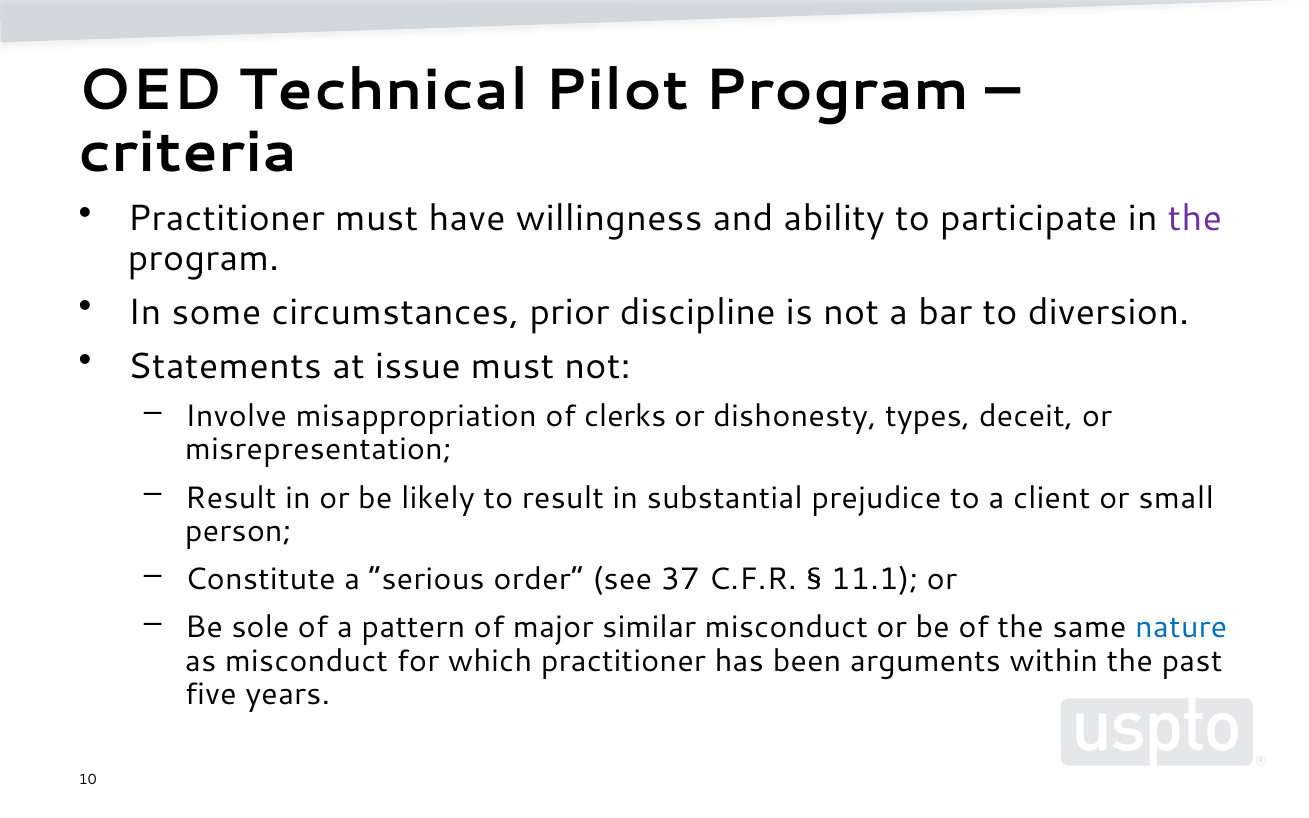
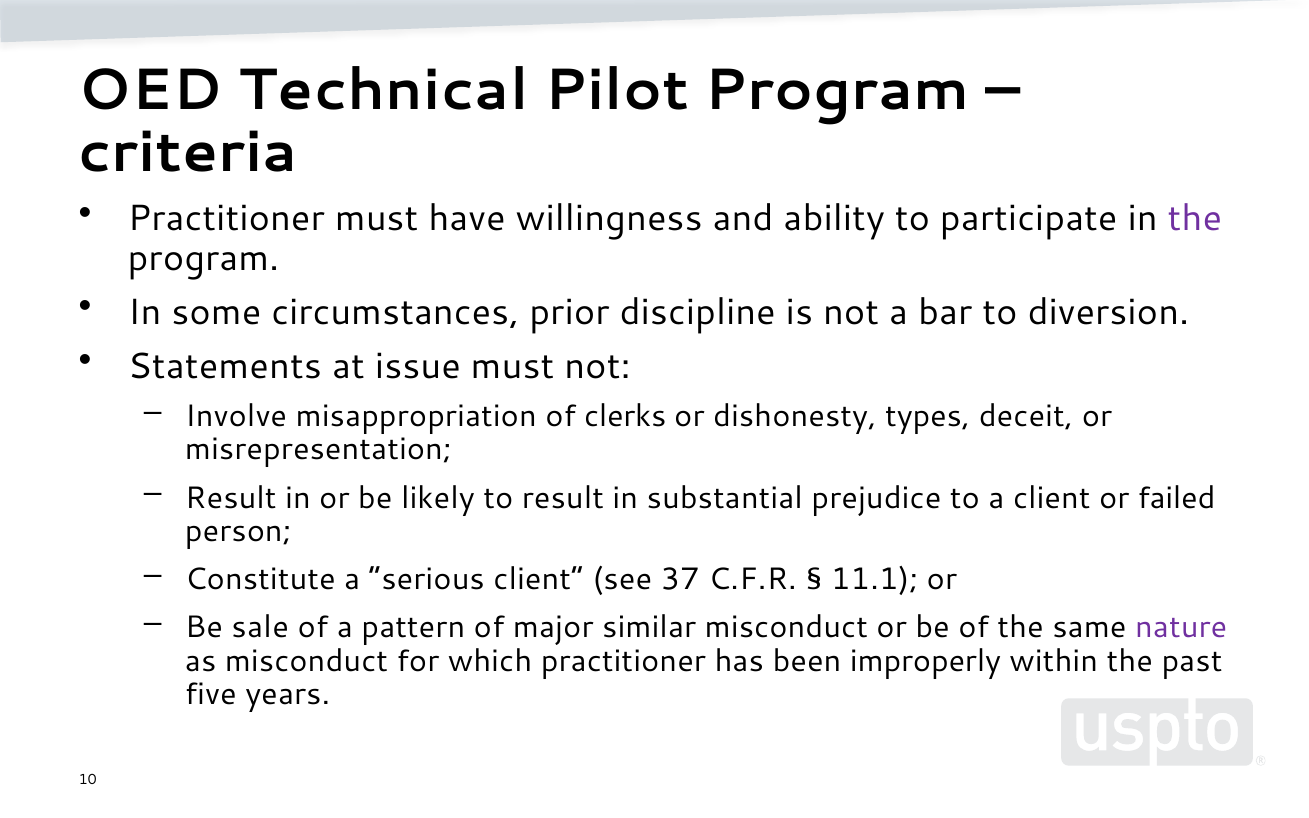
small: small -> failed (1176, 498)
serious order: order -> client (539, 579)
sole: sole -> sale (260, 628)
nature colour: blue -> purple (1181, 628)
arguments: arguments -> improperly (926, 661)
